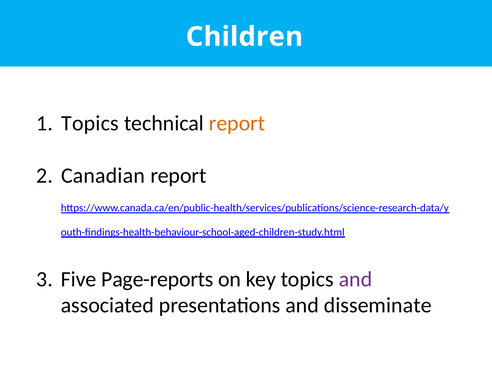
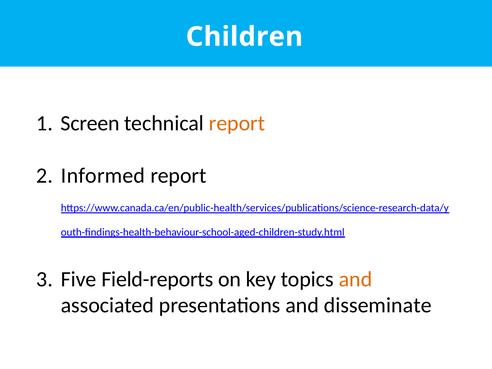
Topics: Topics -> Screen (90, 123)
Canadian: Canadian -> Informed (103, 176)
Page-reports: Page-reports -> Field-reports (157, 279)
and colour: purple -> orange (355, 279)
